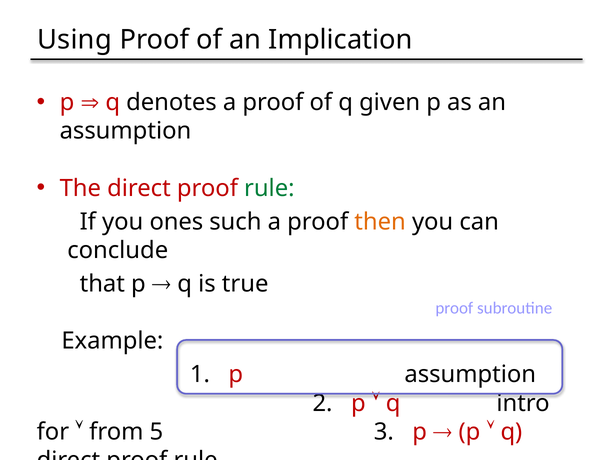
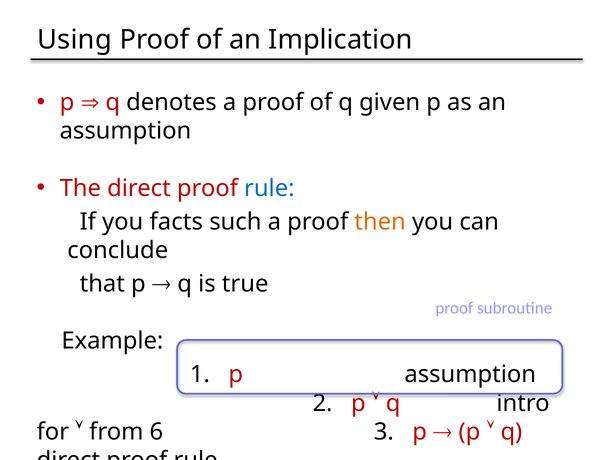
rule colour: green -> blue (269, 188)
ones: ones -> facts (176, 222)
5: 5 -> 6 (156, 432)
